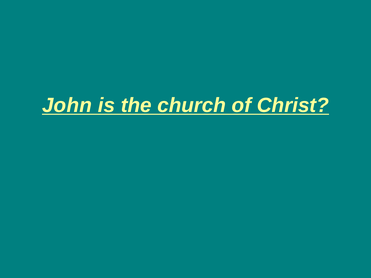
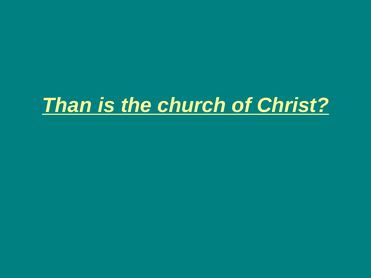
John: John -> Than (67, 105)
